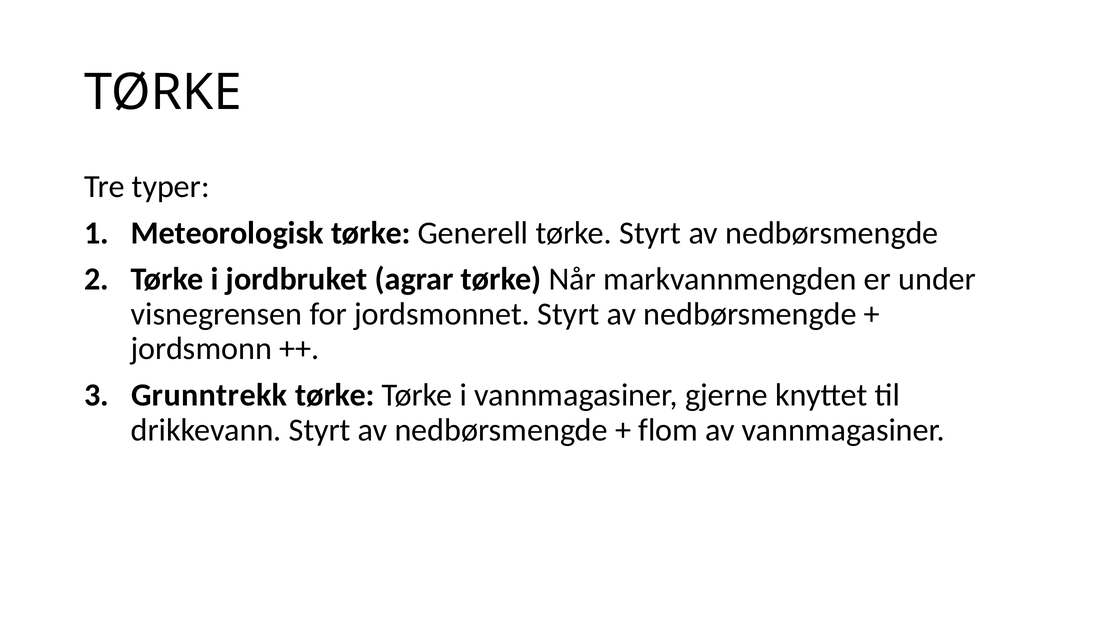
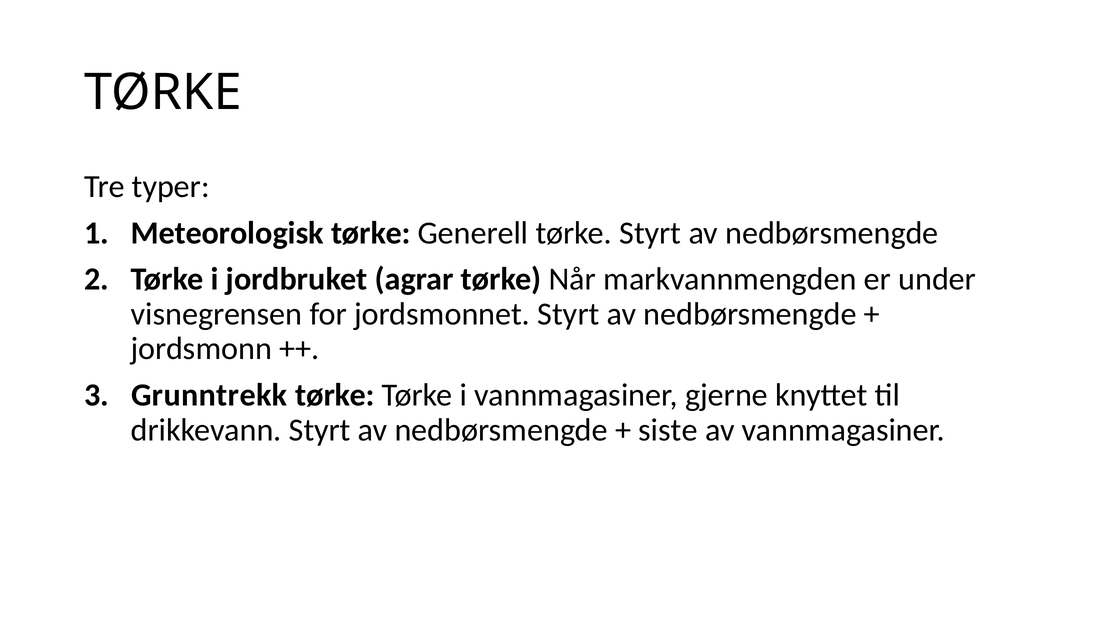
flom: flom -> siste (668, 430)
